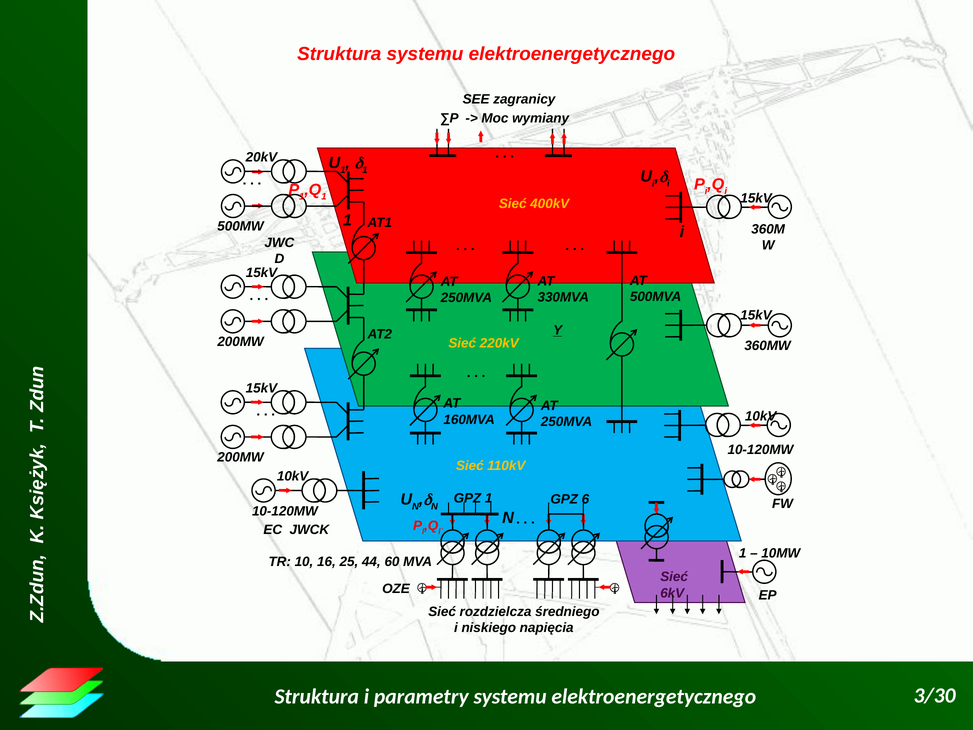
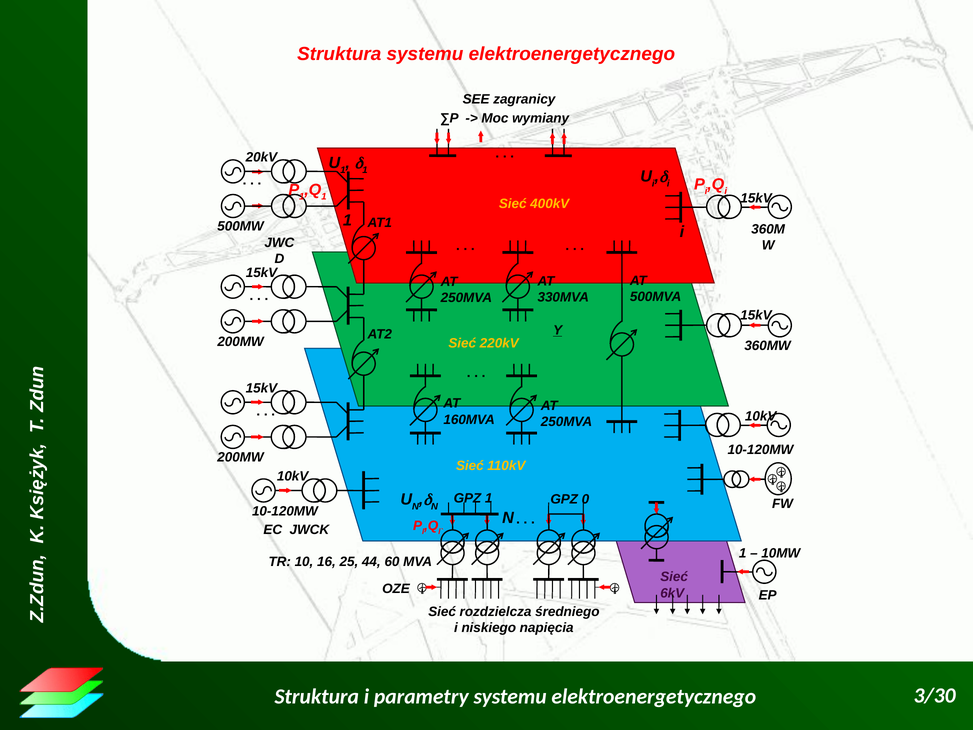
6: 6 -> 0 (585, 499)
